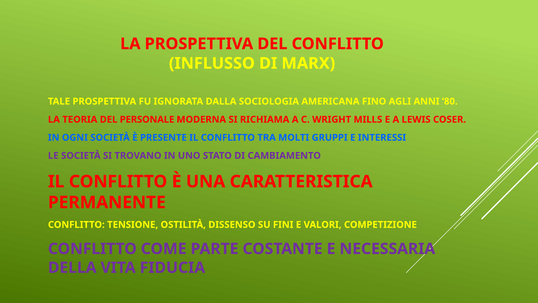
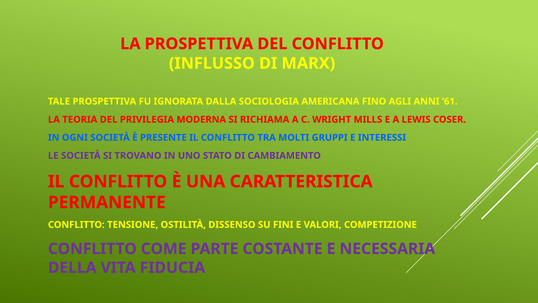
80: 80 -> 61 (450, 101)
PERSONALE: PERSONALE -> PRIVILEGIA (147, 119)
